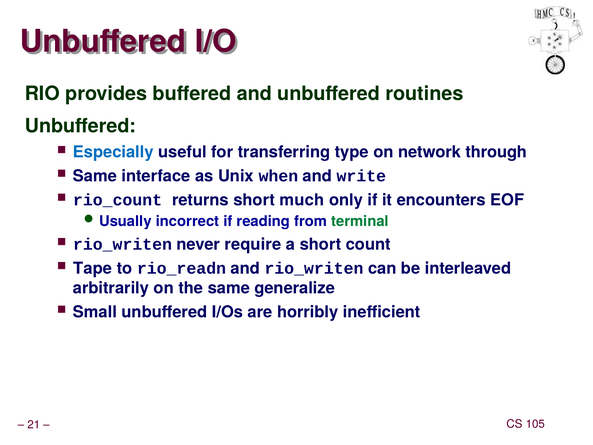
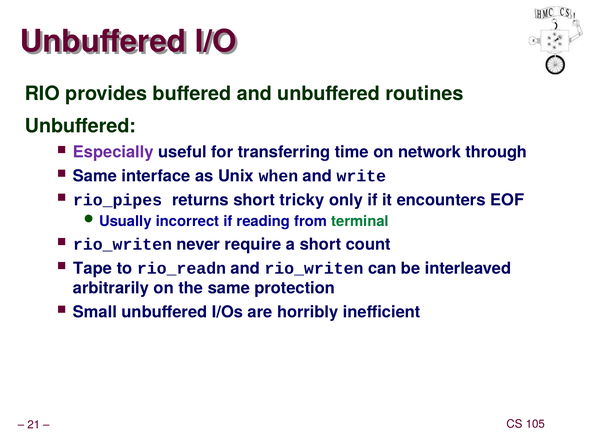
Especially colour: blue -> purple (113, 152)
type: type -> time (352, 152)
rio_count: rio_count -> rio_pipes (118, 200)
much: much -> tricky (302, 200)
generalize: generalize -> protection (295, 288)
